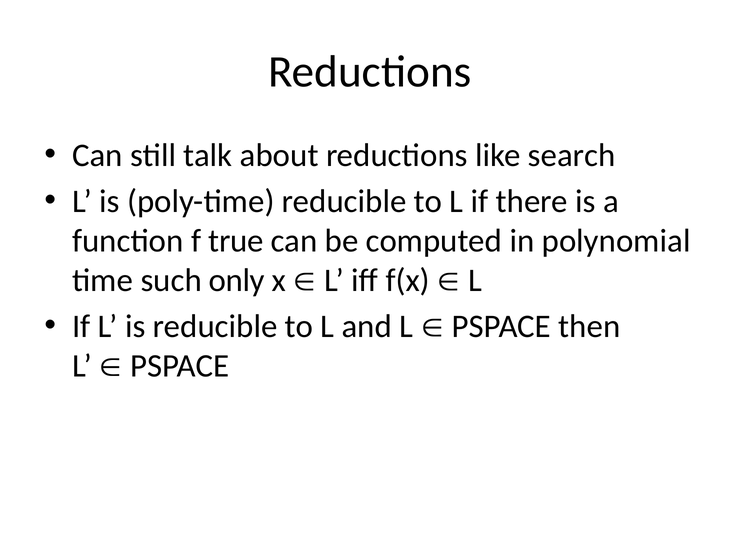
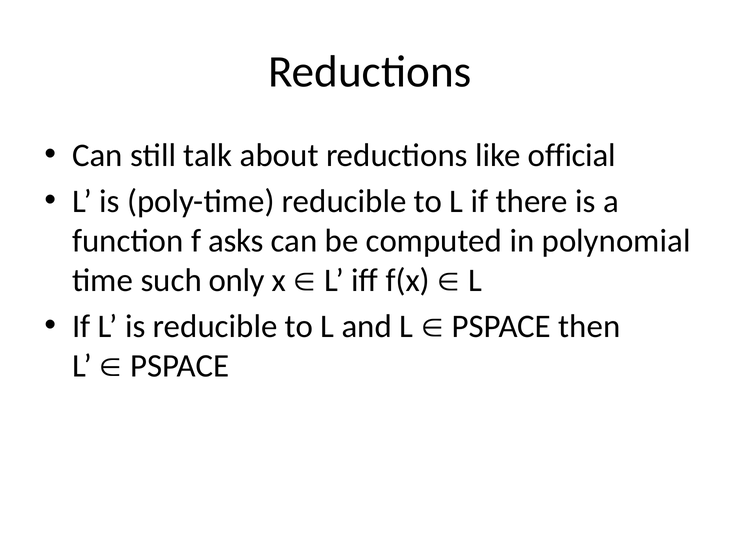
search: search -> official (572, 155)
true: true -> asks (236, 241)
